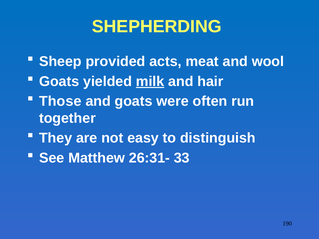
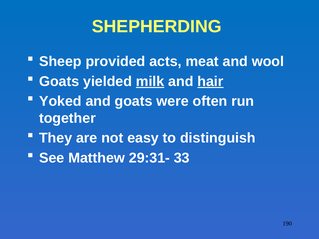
hair underline: none -> present (210, 81)
Those: Those -> Yoked (60, 101)
26:31-: 26:31- -> 29:31- (149, 158)
